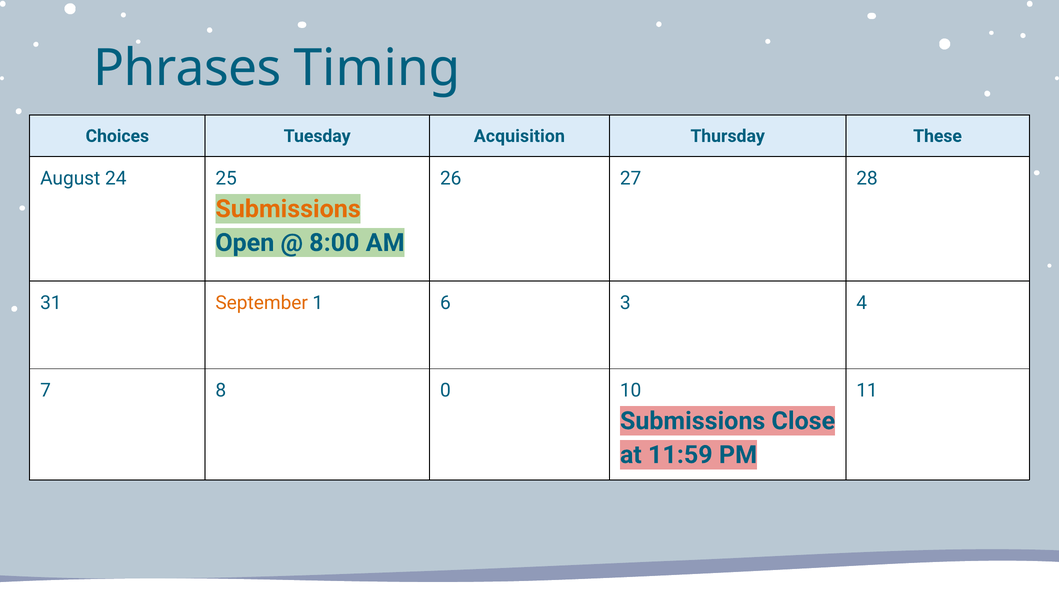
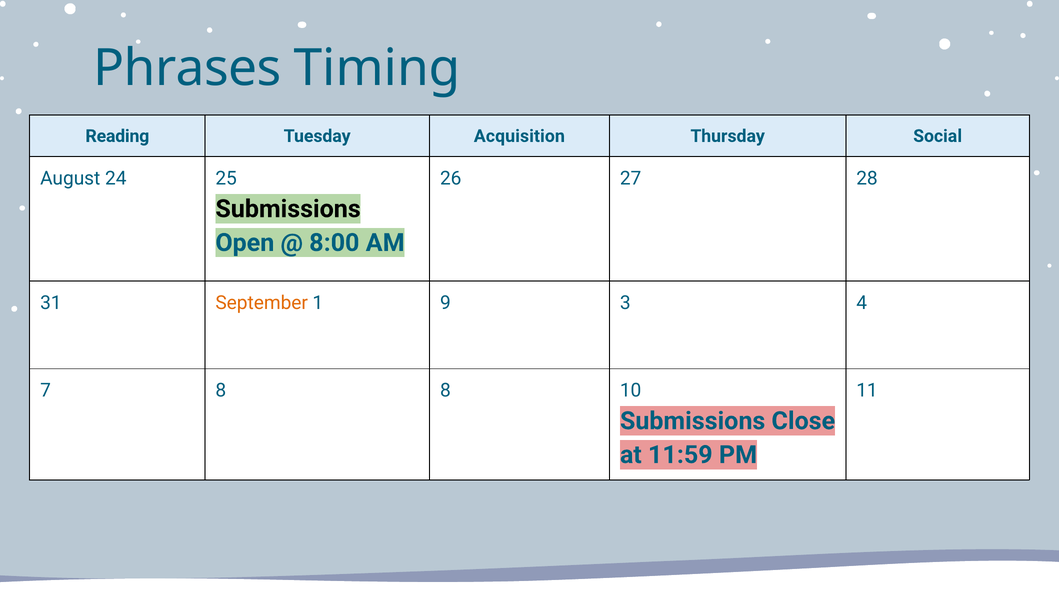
Choices: Choices -> Reading (117, 136)
These: These -> Social (938, 136)
Submissions colour: orange -> black (288, 209)
6: 6 -> 9 (445, 303)
8 0: 0 -> 8 (445, 391)
